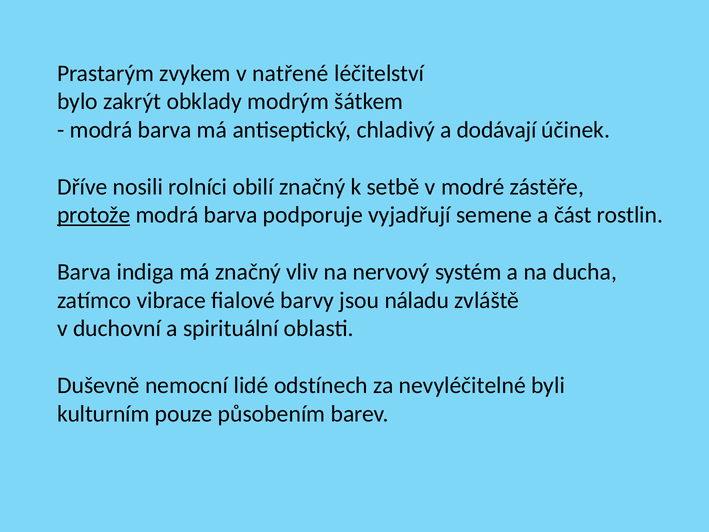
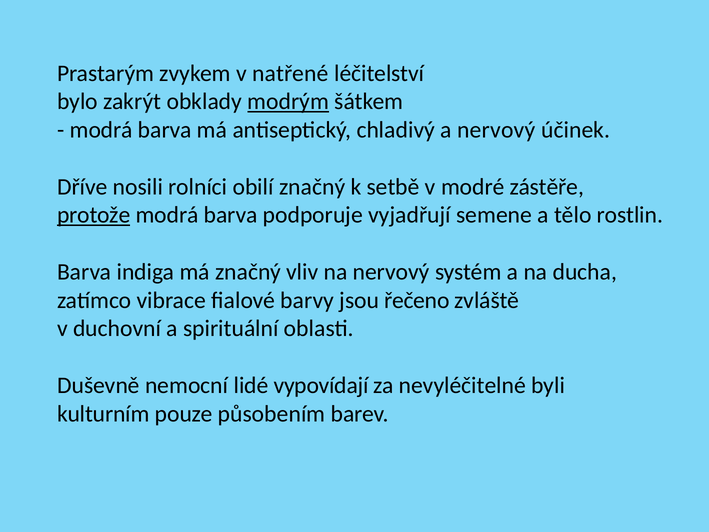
modrým underline: none -> present (288, 102)
a dodávají: dodávají -> nervový (496, 130)
část: část -> tělo (573, 215)
náladu: náladu -> řečeno (417, 300)
odstínech: odstínech -> vypovídají (321, 385)
